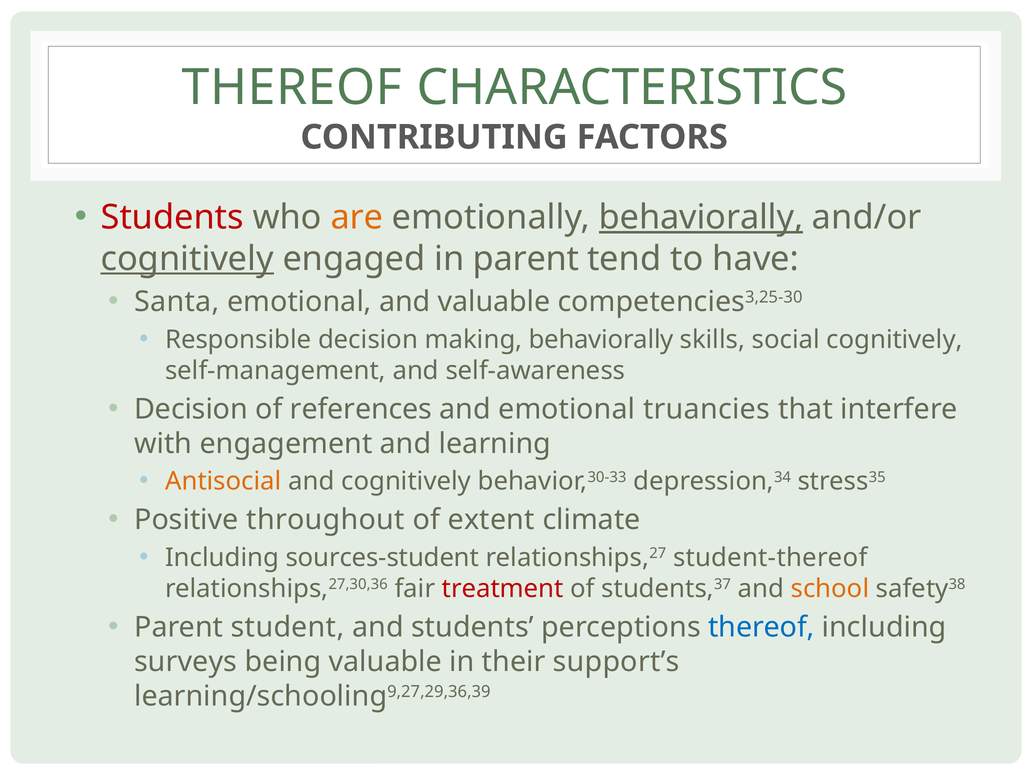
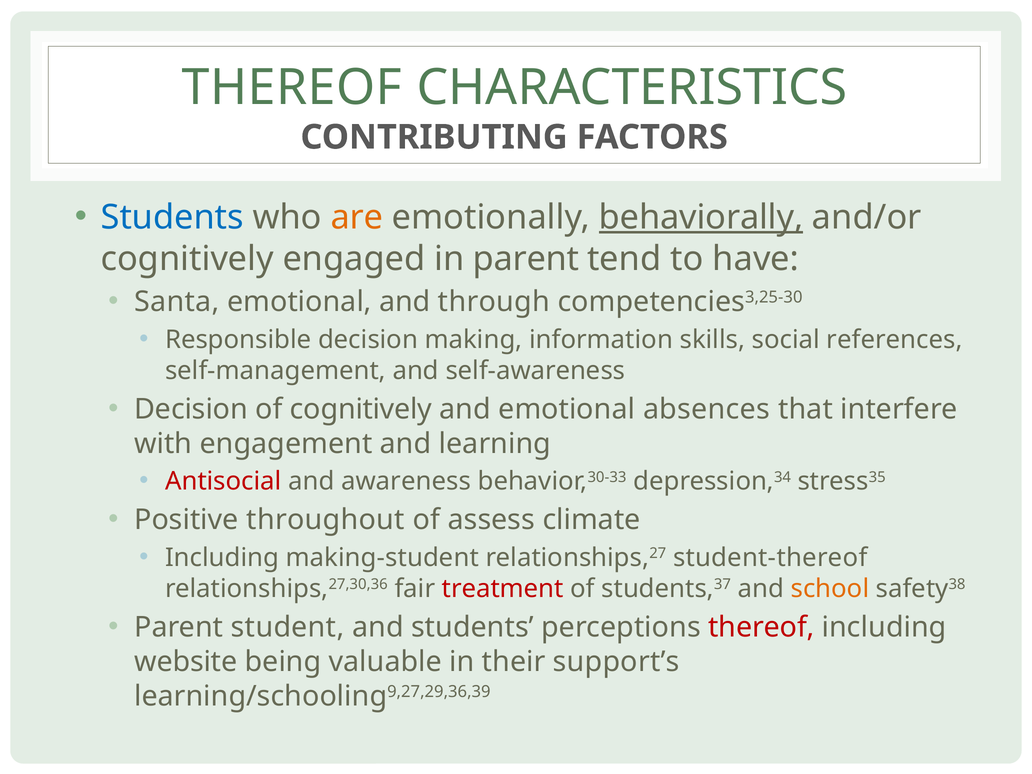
Students colour: red -> blue (172, 217)
cognitively underline: present -> none (187, 259)
and valuable: valuable -> through (494, 302)
making behaviorally: behaviorally -> information (601, 340)
social cognitively: cognitively -> references (894, 340)
of references: references -> cognitively (361, 409)
truancies: truancies -> absences (707, 409)
Antisocial colour: orange -> red (223, 481)
and cognitively: cognitively -> awareness (406, 481)
extent: extent -> assess (491, 520)
sources-student: sources-student -> making-student (382, 558)
thereof colour: blue -> red (761, 627)
surveys: surveys -> website (186, 662)
